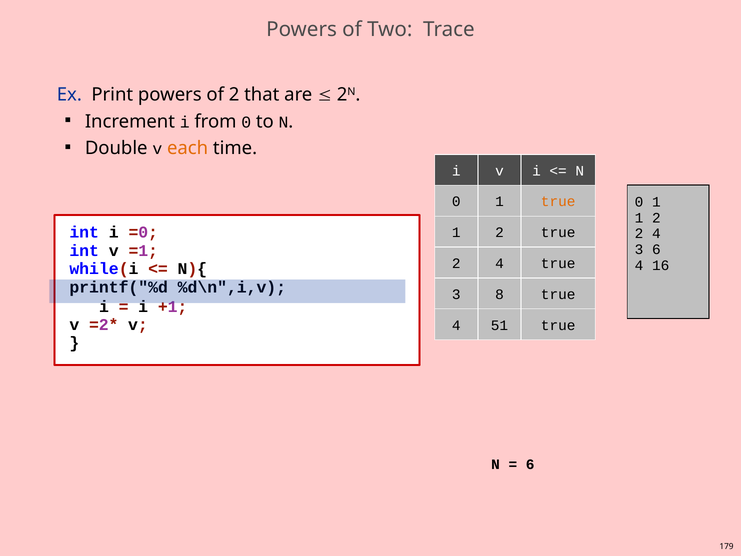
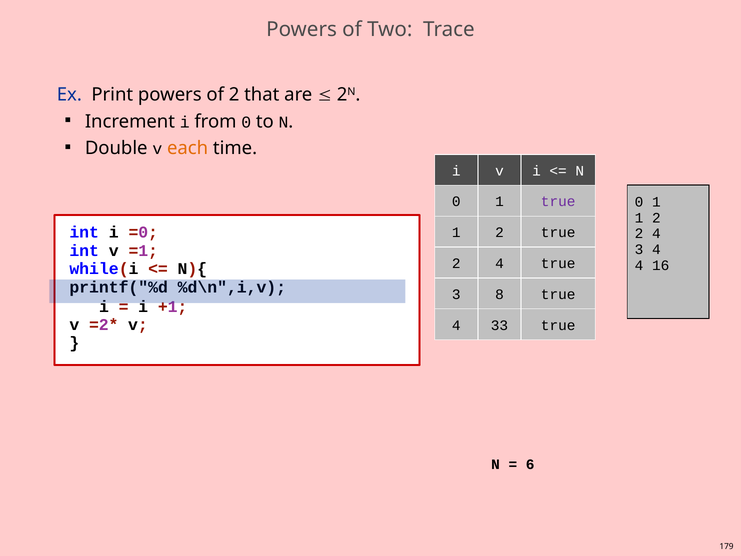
true colour: orange -> purple (558, 202)
3 6: 6 -> 4 (656, 249)
51: 51 -> 33 (499, 325)
